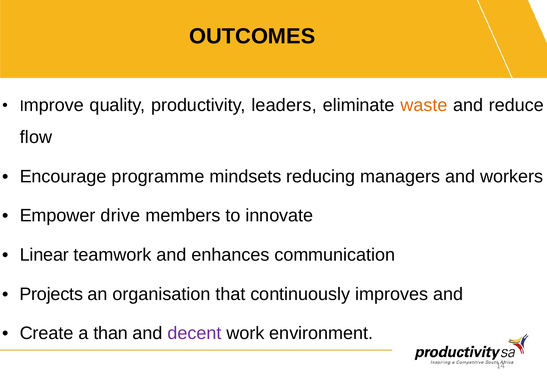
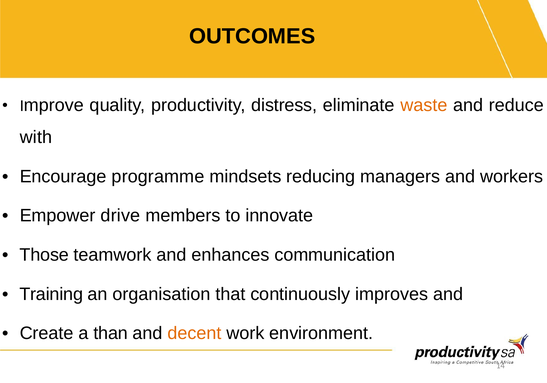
leaders: leaders -> distress (284, 105)
flow: flow -> with (36, 137)
Linear: Linear -> Those (44, 255)
Projects: Projects -> Training (51, 294)
decent colour: purple -> orange (194, 333)
